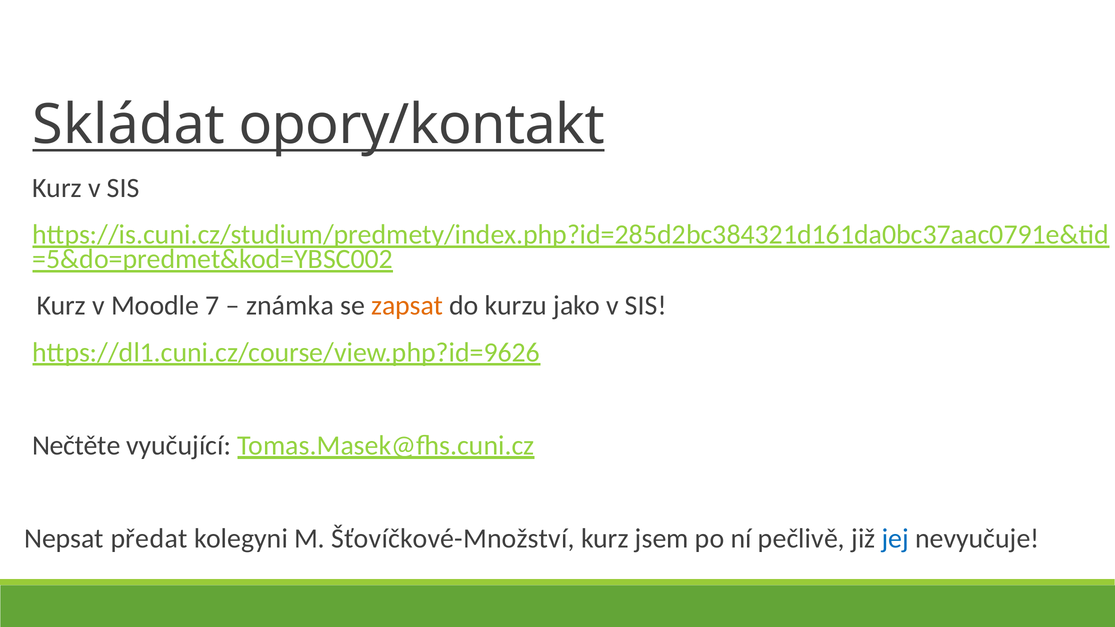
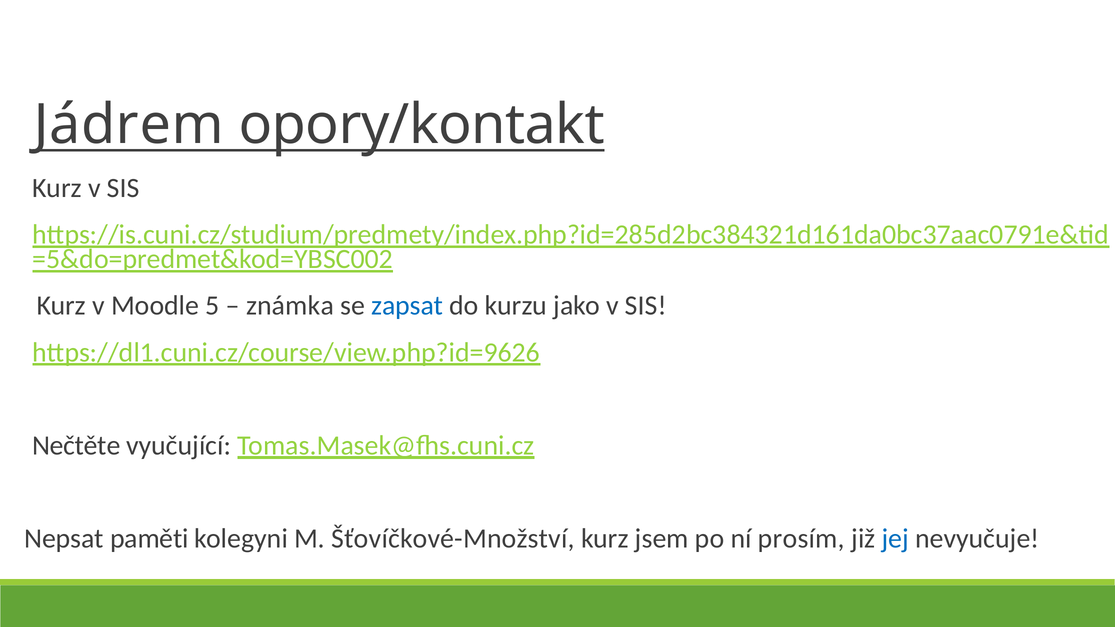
Skládat: Skládat -> Jádrem (129, 125)
7: 7 -> 5 (213, 306)
zapsat colour: orange -> blue (407, 306)
předat: předat -> paměti (149, 539)
pečlivě: pečlivě -> prosím (801, 539)
